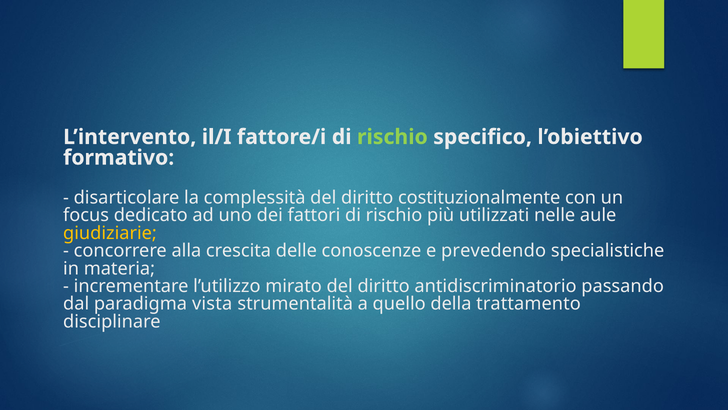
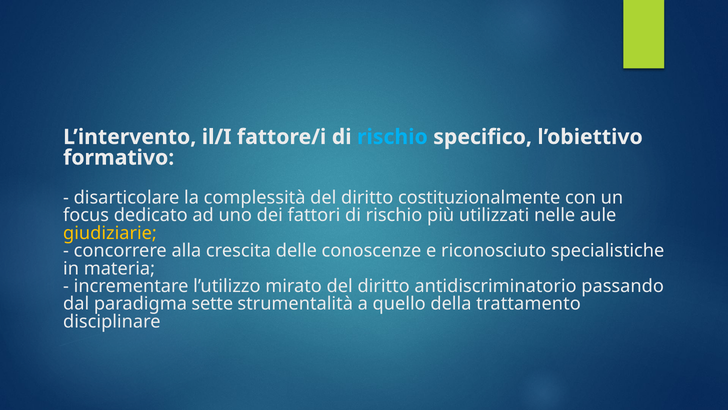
rischio colour: light green -> light blue (392, 137)
prevedendo: prevedendo -> riconosciuto (494, 250)
vista: vista -> sette (212, 304)
